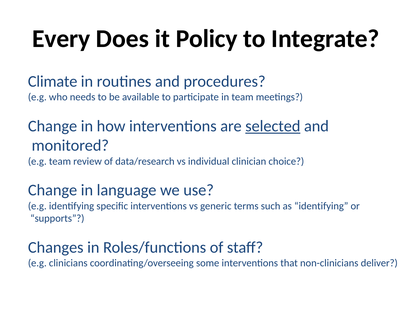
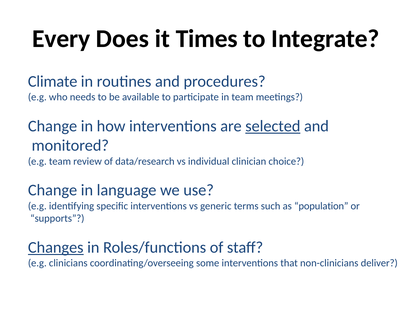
Policy: Policy -> Times (207, 39)
as identifying: identifying -> population (321, 206)
Changes underline: none -> present (56, 248)
